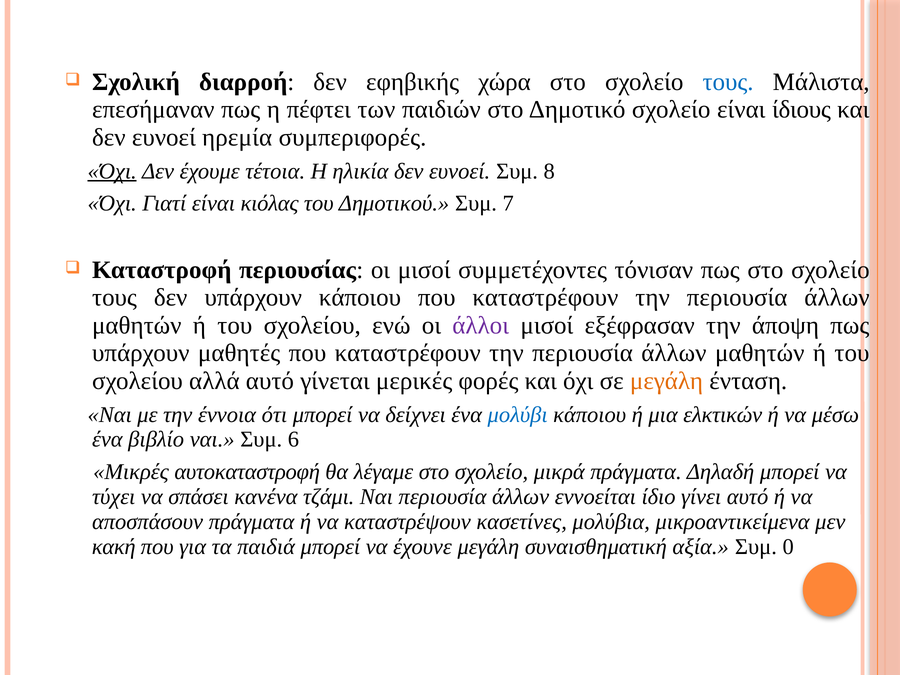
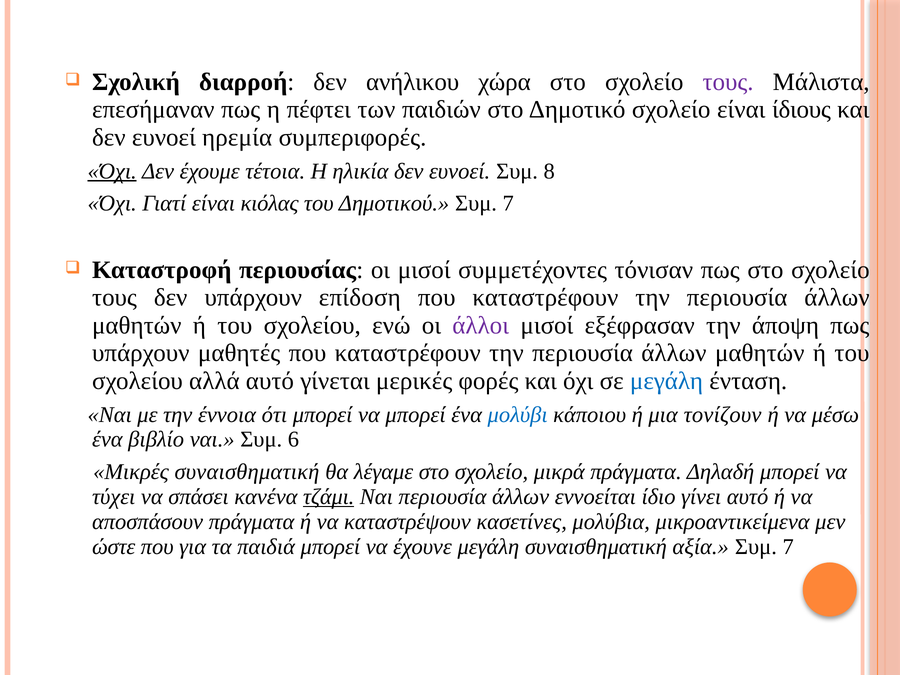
εφηβικής: εφηβικής -> ανήλικου (413, 82)
τους colour: blue -> purple (728, 82)
υπάρχουν κάποιου: κάποιου -> επίδοση (360, 298)
μεγάλη colour: orange -> blue (667, 381)
να δείχνει: δείχνει -> μπορεί (416, 415)
ελκτικών: ελκτικών -> τονίζουν (723, 415)
Μικρές αυτοκαταστροφή: αυτοκαταστροφή -> συναισθηματική (247, 472)
τζάμι underline: none -> present (329, 497)
κακή: κακή -> ώστε (114, 547)
αξία Συμ 0: 0 -> 7 (788, 547)
